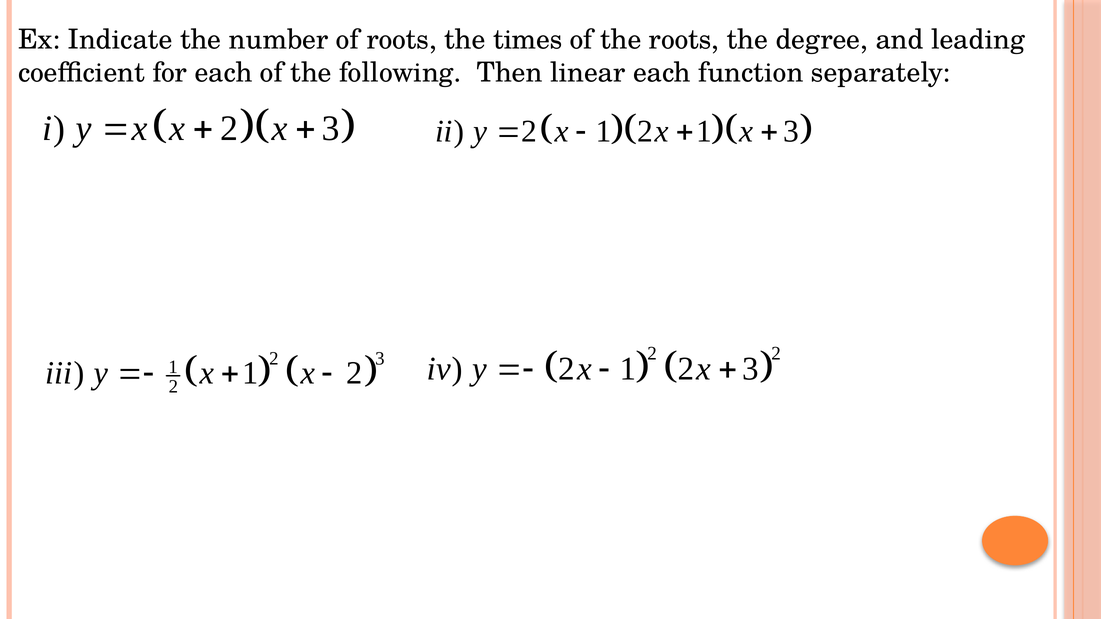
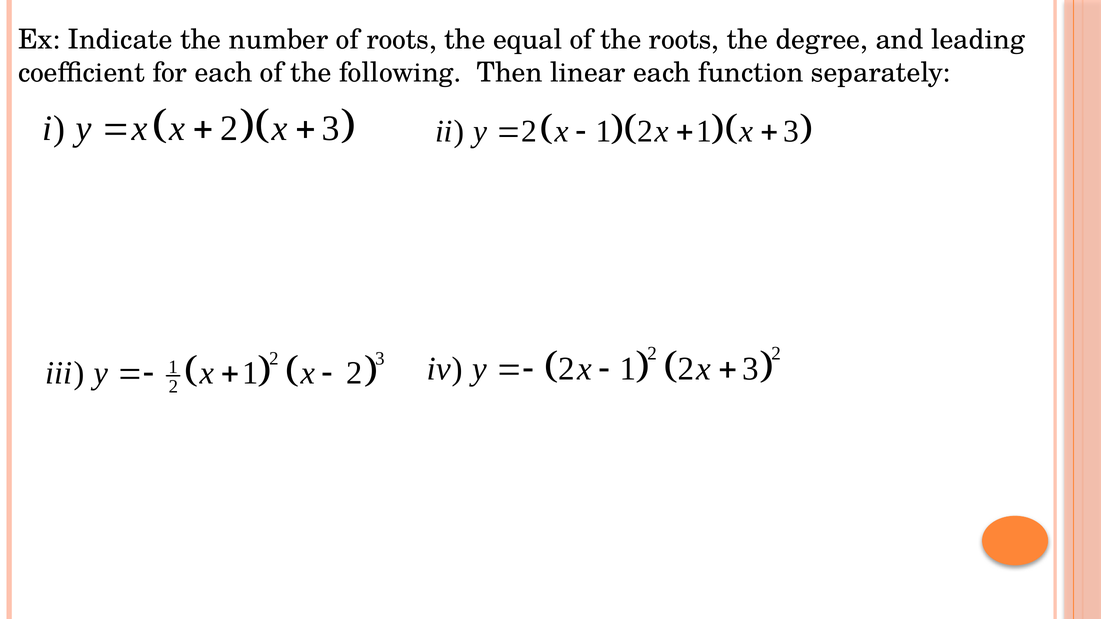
times: times -> equal (528, 40)
